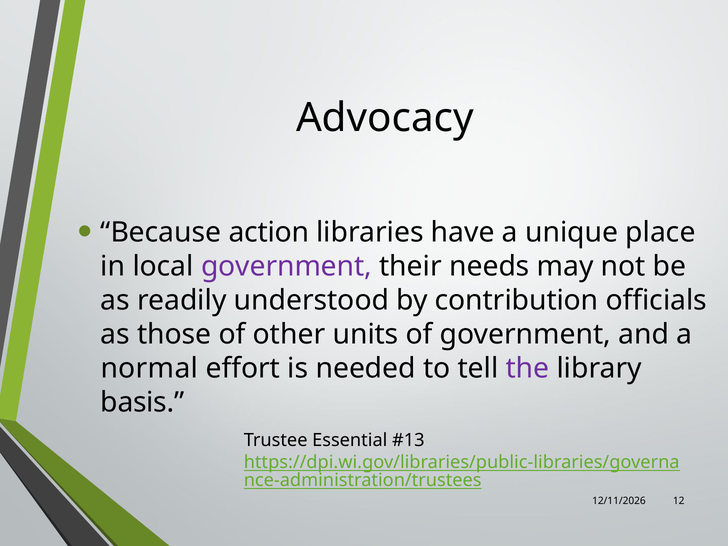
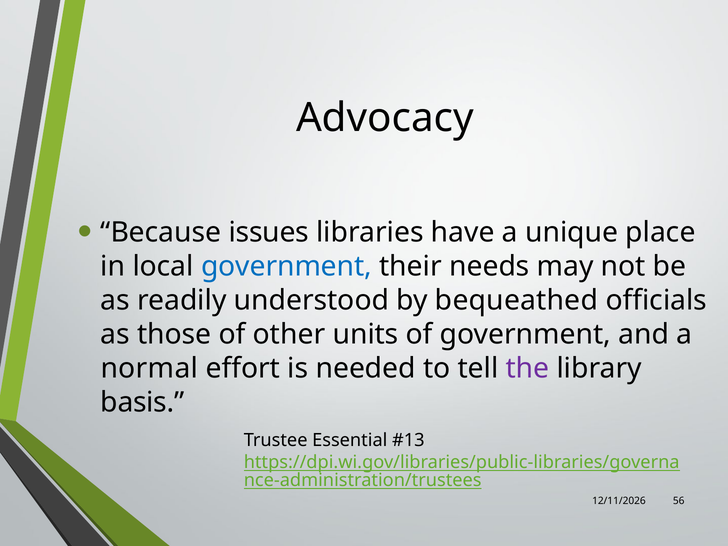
action: action -> issues (269, 232)
government colour: purple -> blue (287, 266)
contribution: contribution -> bequeathed (517, 300)
12: 12 -> 56 (679, 501)
